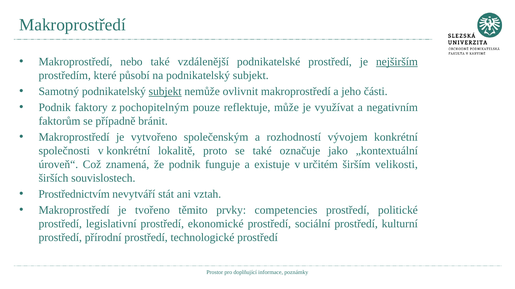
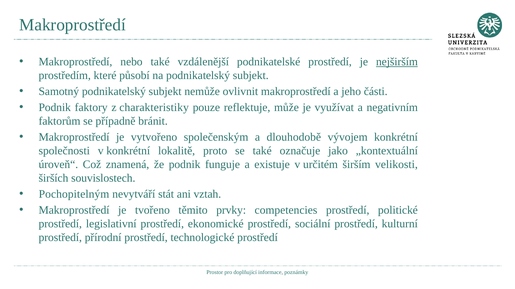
subjekt underline: present -> none (165, 92)
pochopitelným: pochopitelným -> charakteristiky (154, 108)
rozhodností: rozhodností -> dlouhodobě (294, 137)
Prostřednictvím: Prostřednictvím -> Pochopitelným (74, 195)
